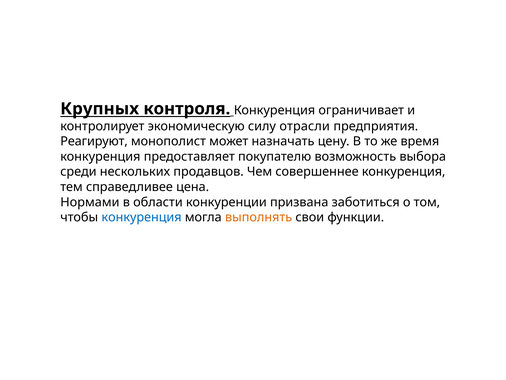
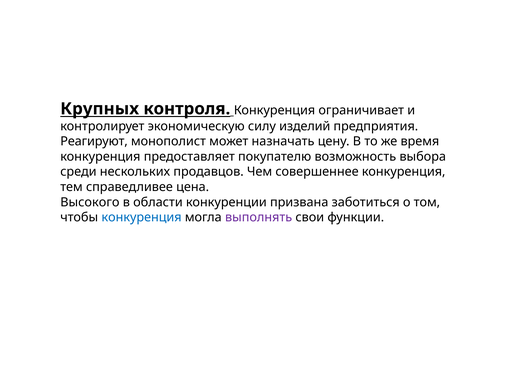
отрасли: отрасли -> изделий (305, 126)
Нормами: Нормами -> Высокого (90, 202)
выполнять colour: orange -> purple (259, 217)
